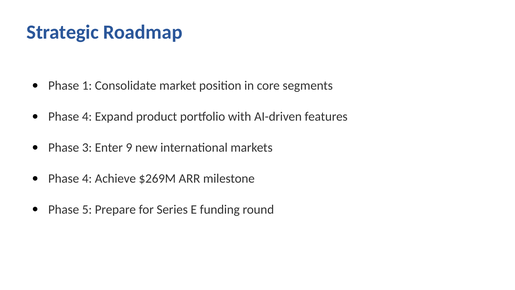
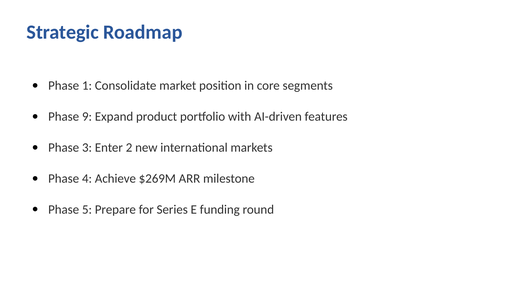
4: 4 -> 9 (87, 117)
9: 9 -> 2 (129, 147)
